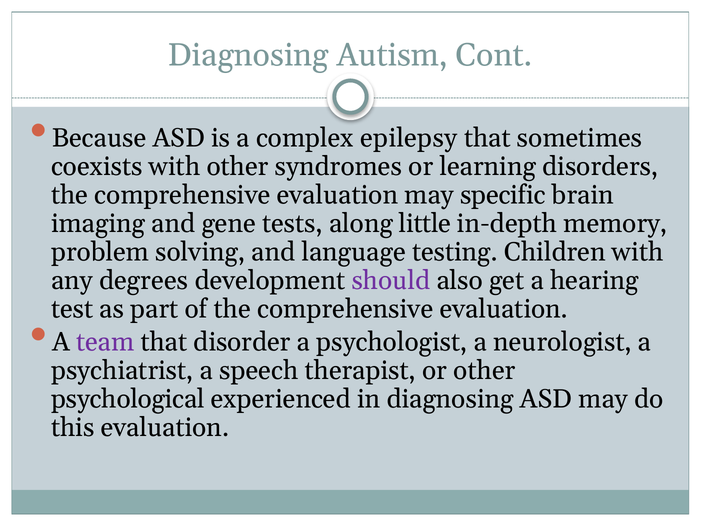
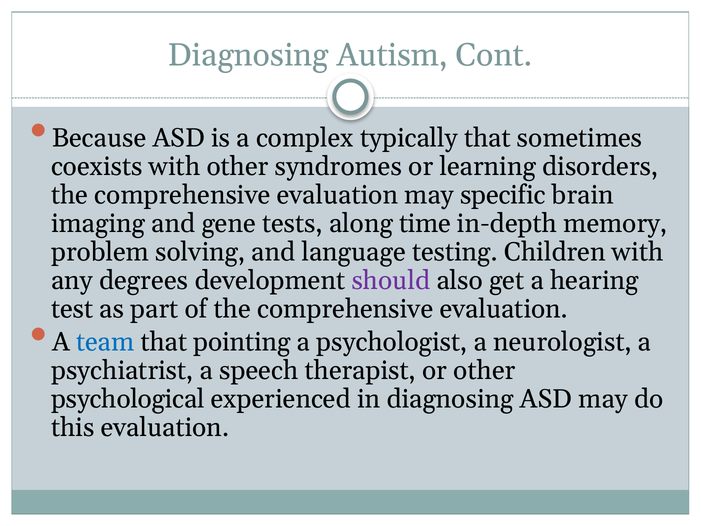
epilepsy: epilepsy -> typically (409, 138)
little: little -> time (425, 223)
team colour: purple -> blue (105, 342)
disorder: disorder -> pointing (242, 342)
